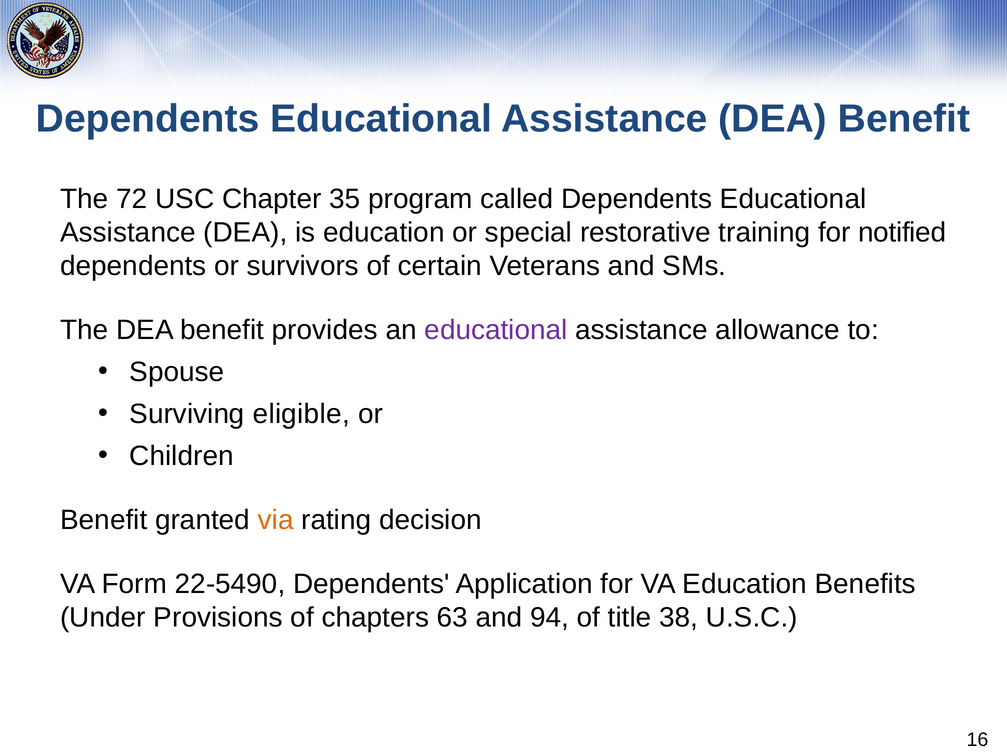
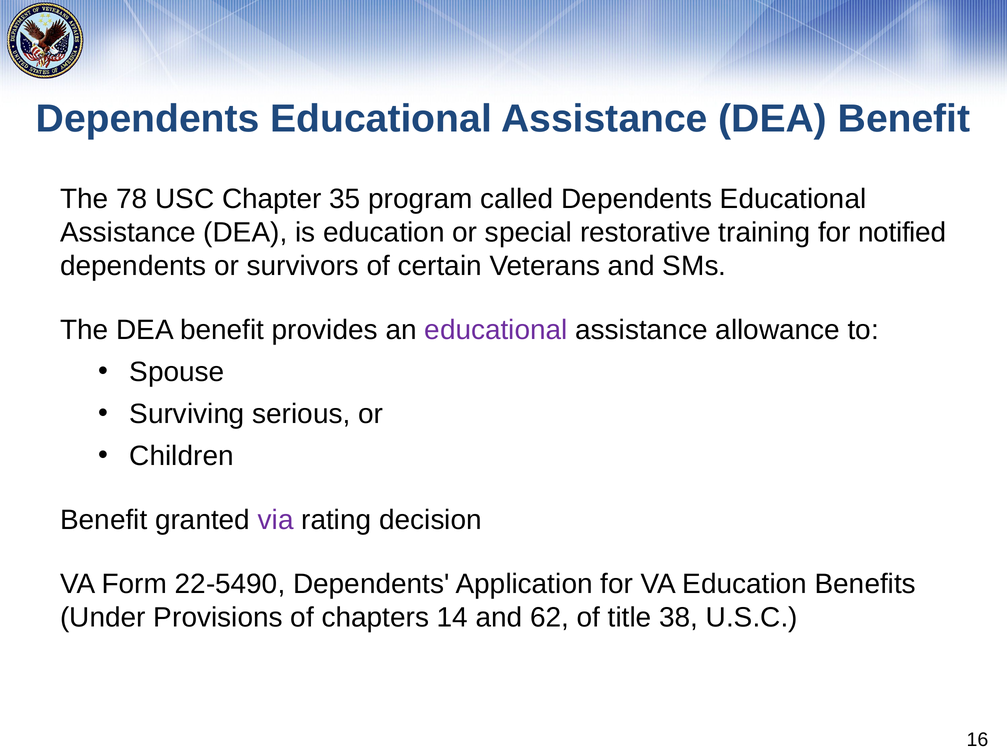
72: 72 -> 78 (132, 199)
eligible: eligible -> serious (301, 414)
via colour: orange -> purple (276, 520)
63: 63 -> 14 (452, 618)
94: 94 -> 62 (550, 618)
